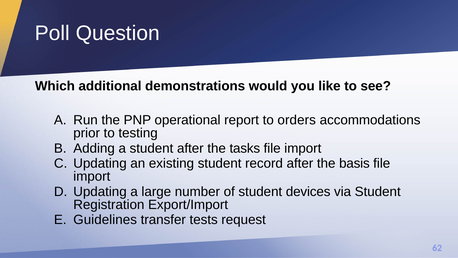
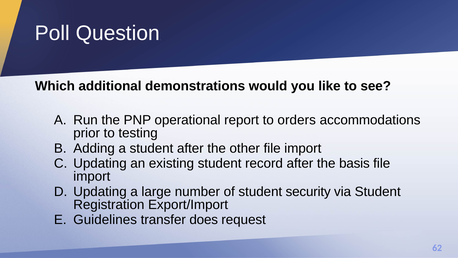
tasks: tasks -> other (245, 148)
devices: devices -> security (308, 191)
tests: tests -> does (204, 219)
